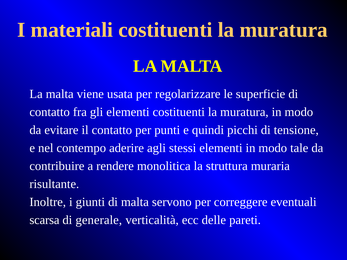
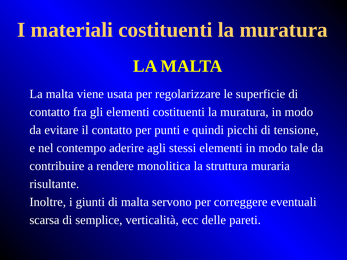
generale: generale -> semplice (99, 220)
